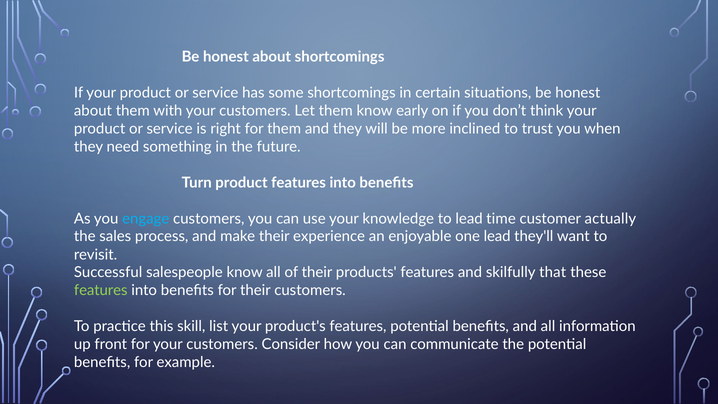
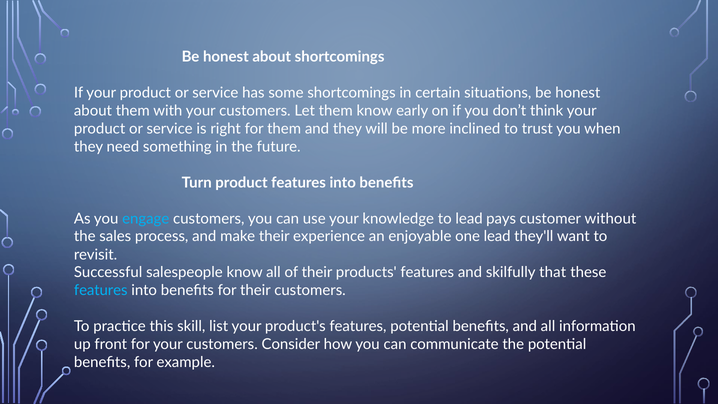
time: time -> pays (501, 219)
actually: actually -> without (610, 219)
features colour: light green -> light blue (101, 290)
